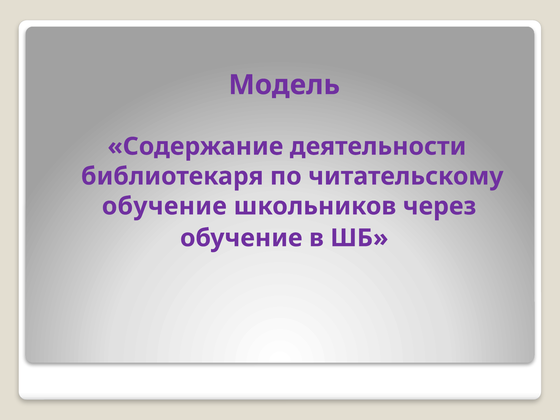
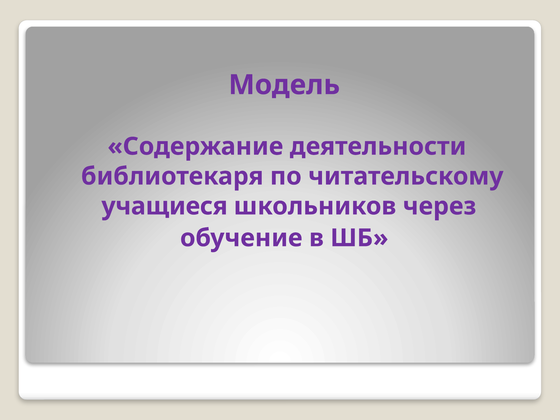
обучение: обучение -> учащиеся (165, 206)
